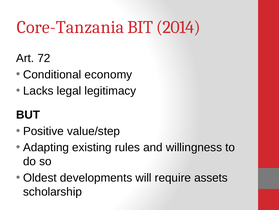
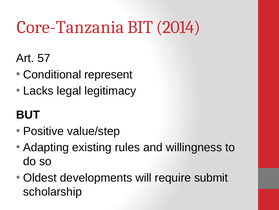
72: 72 -> 57 (44, 58)
economy: economy -> represent (108, 74)
assets: assets -> submit (211, 177)
